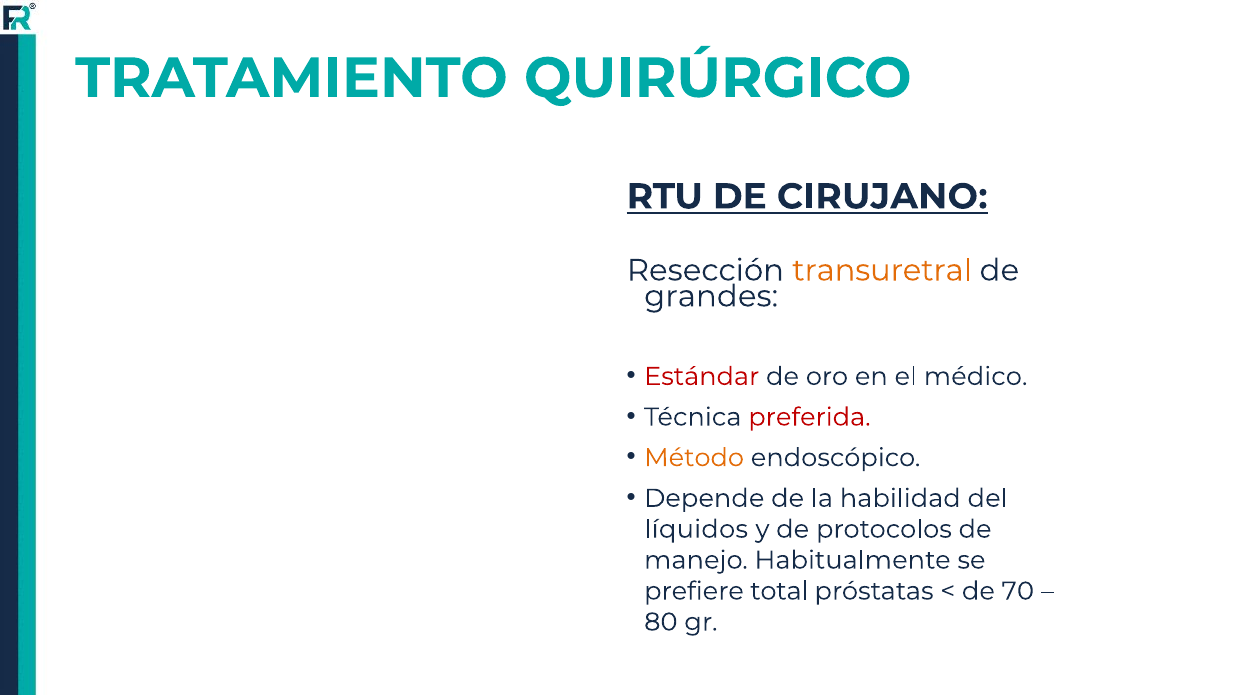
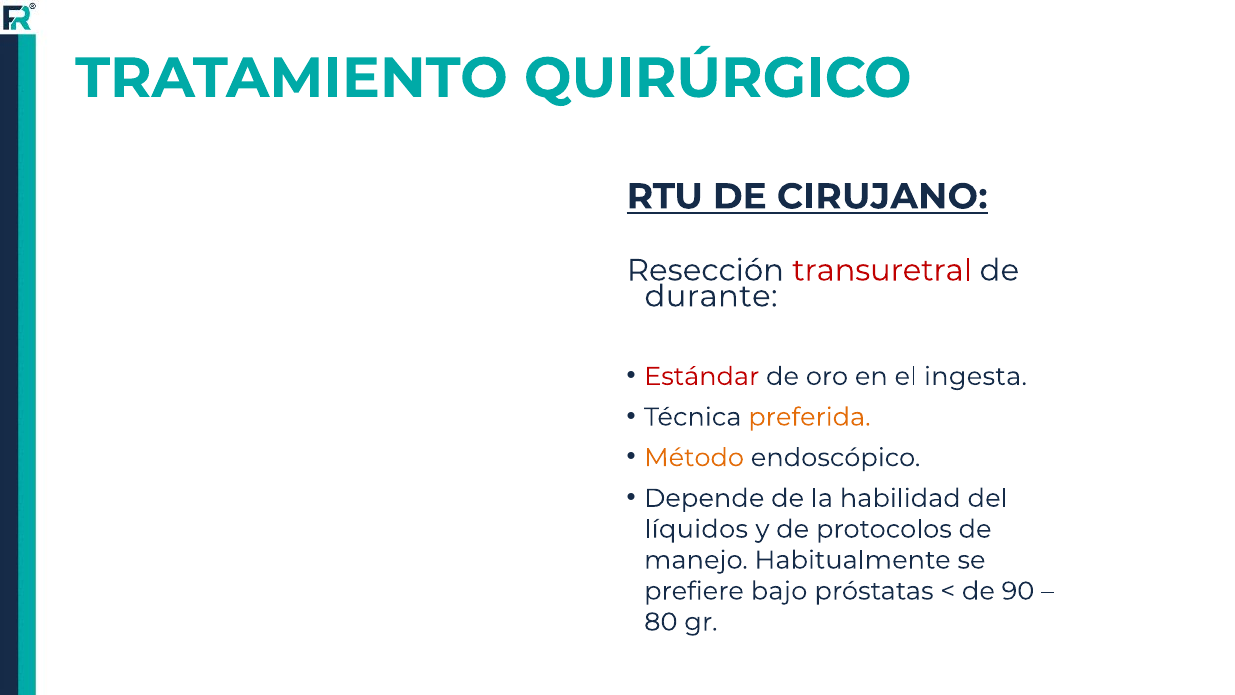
transuretral colour: orange -> red (882, 270)
grandes: grandes -> durante (711, 296)
médico: médico -> ingesta (975, 376)
preferida colour: red -> orange (809, 417)
total: total -> bajo (779, 591)
70: 70 -> 90 (1018, 591)
